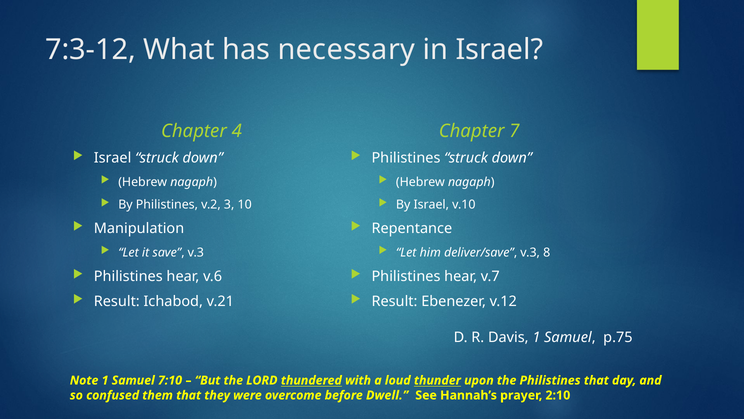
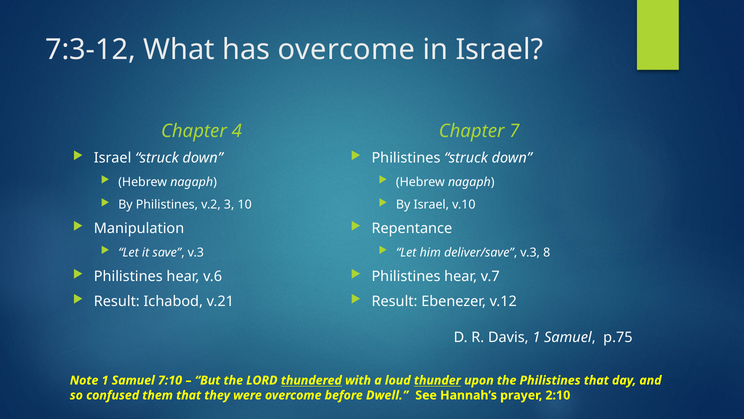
has necessary: necessary -> overcome (346, 50)
